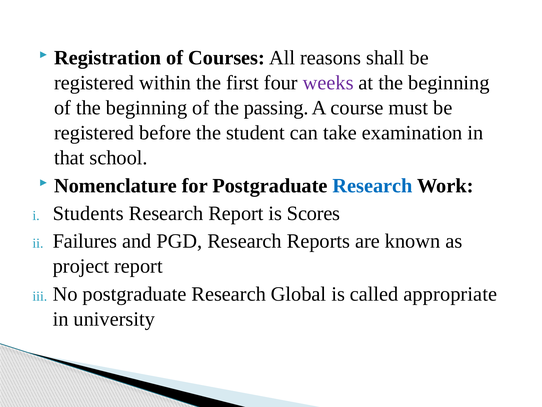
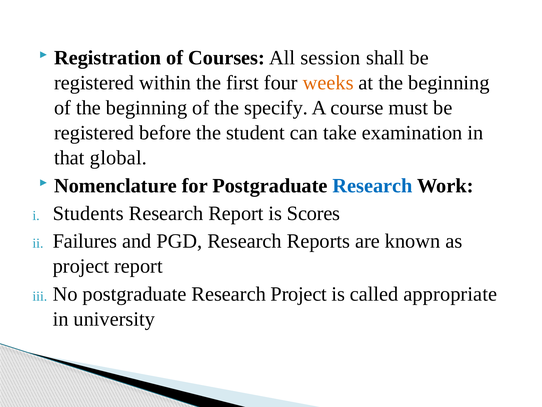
reasons: reasons -> session (330, 58)
weeks colour: purple -> orange (328, 83)
passing: passing -> specify (276, 108)
school: school -> global (119, 158)
Research Global: Global -> Project (299, 294)
